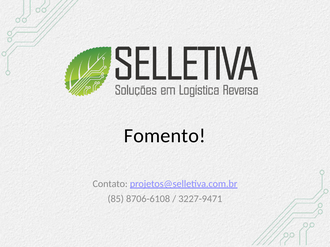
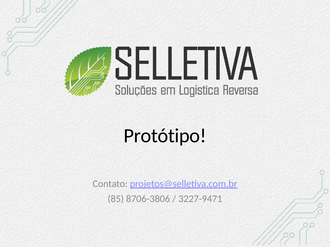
Fomento: Fomento -> Protótipo (165, 136)
8706-6108: 8706-6108 -> 8706-3806 (148, 199)
